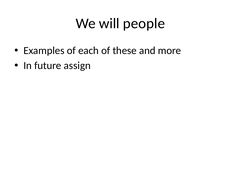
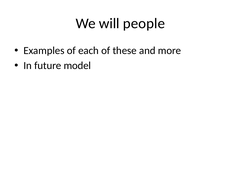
assign: assign -> model (77, 66)
